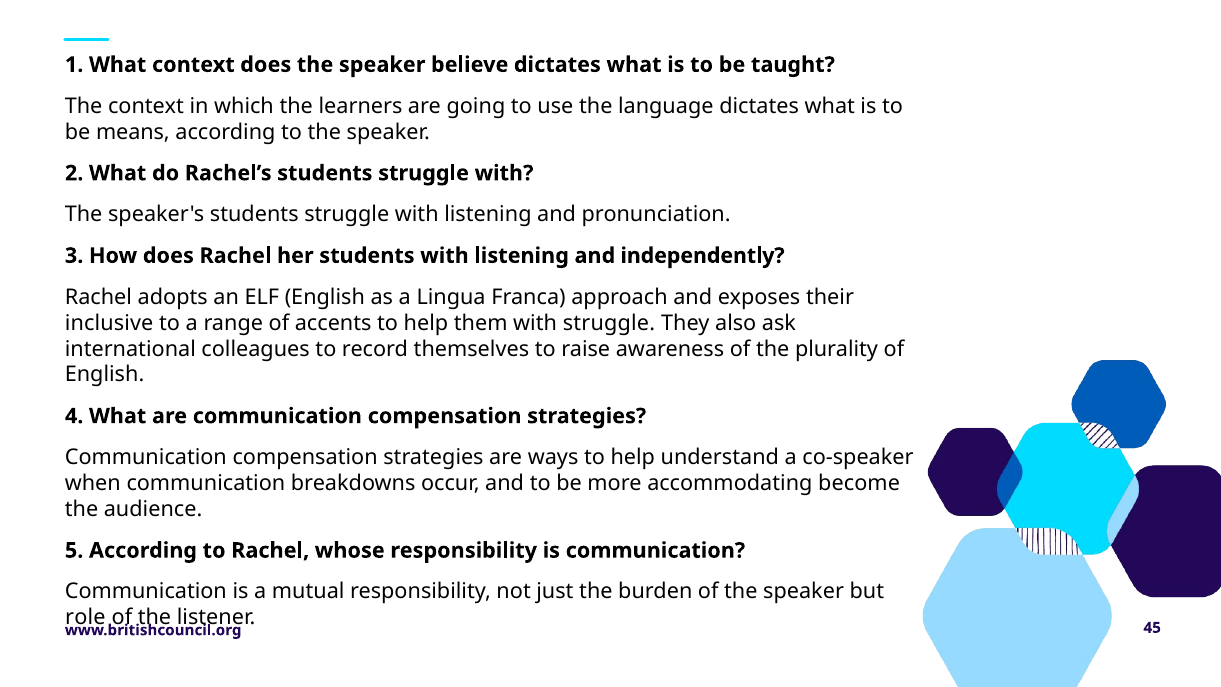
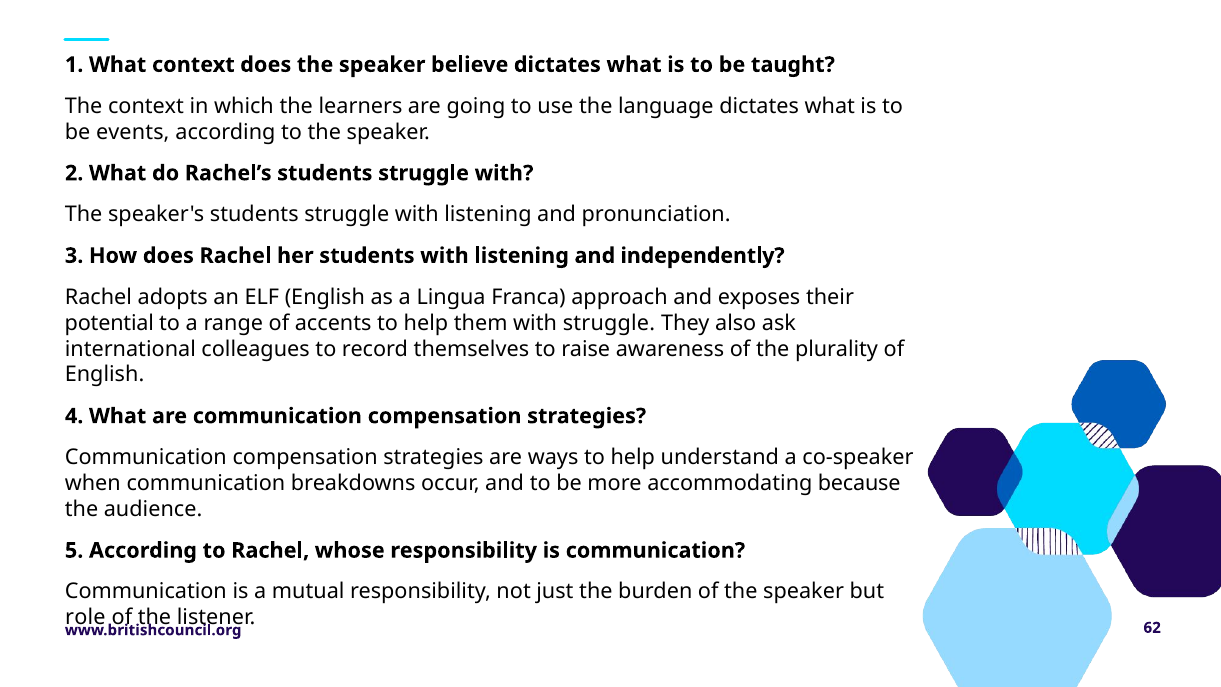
means: means -> events (133, 132)
inclusive: inclusive -> potential (109, 323)
become: become -> because (859, 483)
45: 45 -> 62 (1152, 628)
